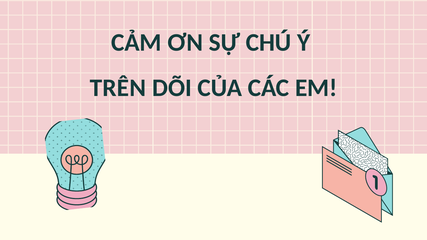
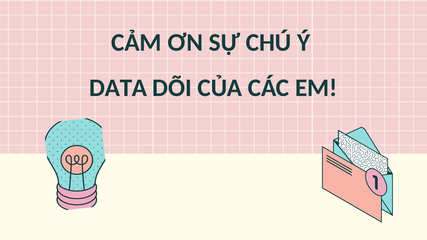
TRÊN: TRÊN -> DATA (118, 88)
